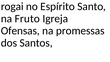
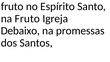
rogai: rogai -> fruto (12, 6)
Ofensas: Ofensas -> Debaixo (20, 31)
